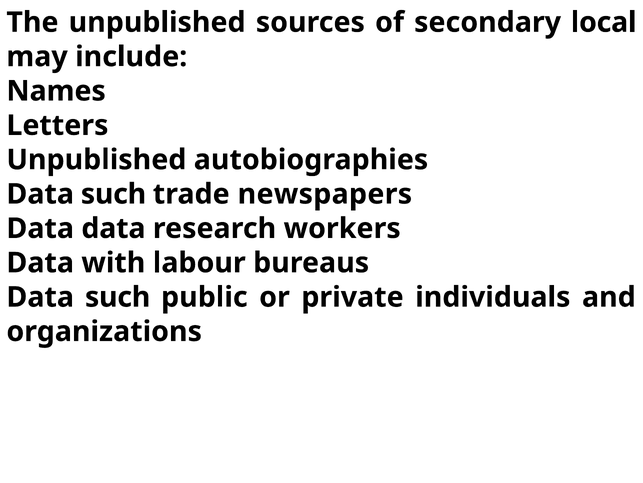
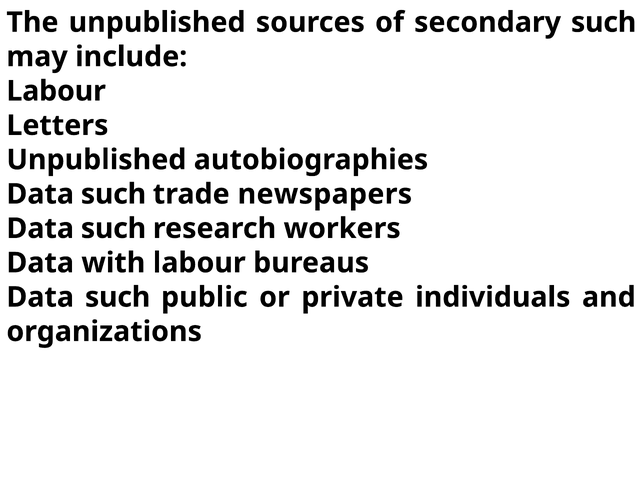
secondary local: local -> such (604, 22)
Names: Names -> Labour (56, 91)
data: data -> such (113, 228)
